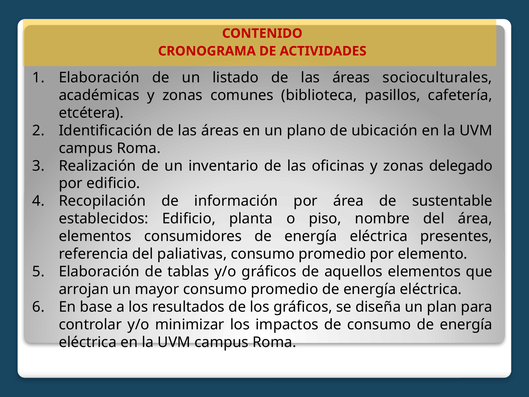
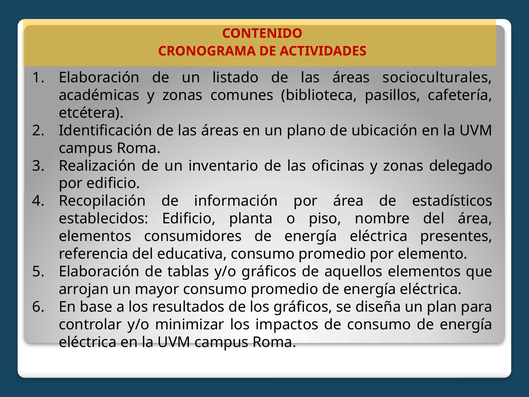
sustentable: sustentable -> estadísticos (452, 201)
paliativas: paliativas -> educativa (192, 254)
